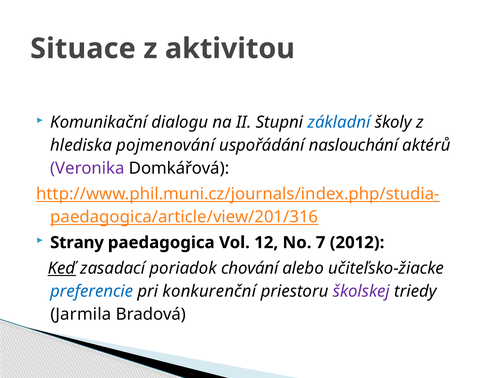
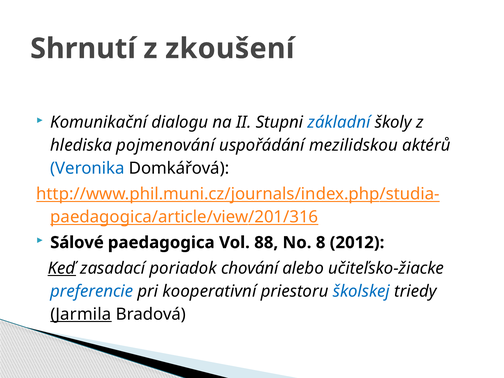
Situace: Situace -> Shrnutí (83, 49)
aktivitou: aktivitou -> zkoušení (230, 49)
naslouchání: naslouchání -> mezilidskou (353, 145)
Veronika colour: purple -> blue (87, 168)
Strany: Strany -> Sálové (77, 243)
12: 12 -> 88 (266, 243)
7: 7 -> 8 (321, 243)
konkurenční: konkurenční -> kooperativní (209, 291)
školskej colour: purple -> blue (361, 291)
Jarmila underline: none -> present (81, 314)
